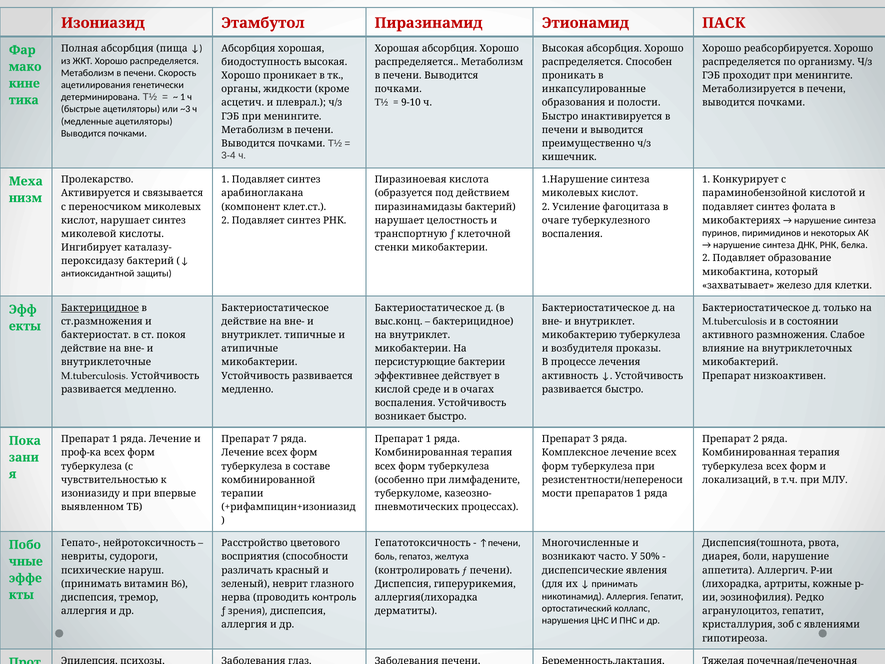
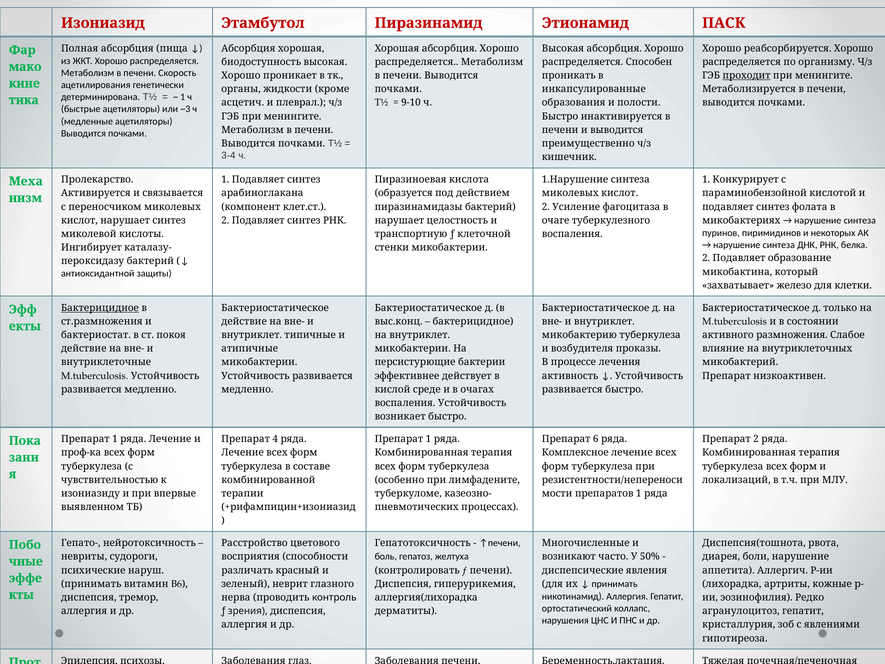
проходит underline: none -> present (747, 76)
7: 7 -> 4 (275, 439)
Препарат 3: 3 -> 6 (596, 439)
